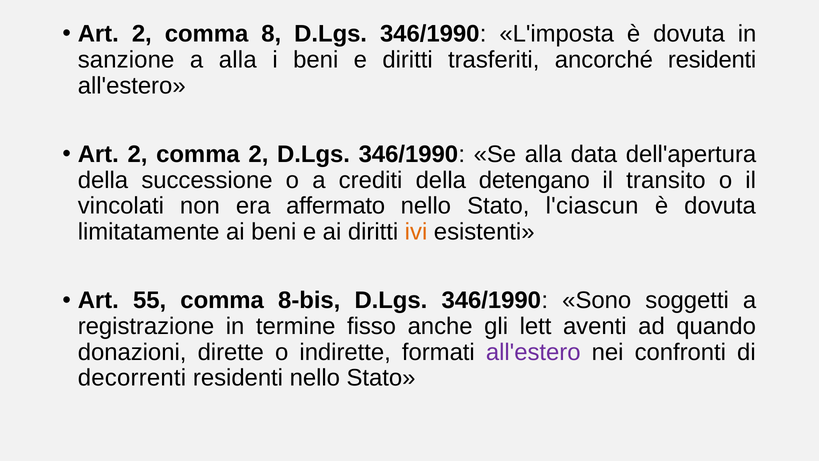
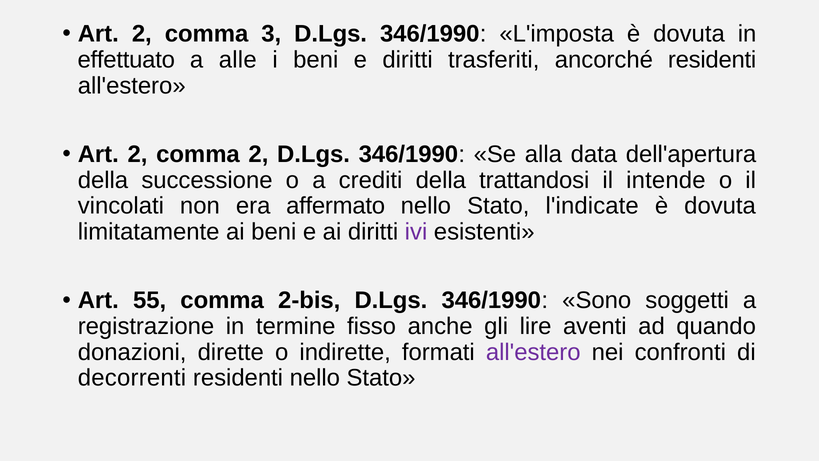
8: 8 -> 3 (271, 34)
sanzione: sanzione -> effettuato (126, 60)
a alla: alla -> alle (238, 60)
detengano: detengano -> trattandosi (534, 180)
transito: transito -> intende (666, 180)
l'ciascun: l'ciascun -> l'indicate (592, 206)
ivi colour: orange -> purple (416, 232)
8-bis: 8-bis -> 2-bis (309, 300)
lett: lett -> lire (536, 326)
